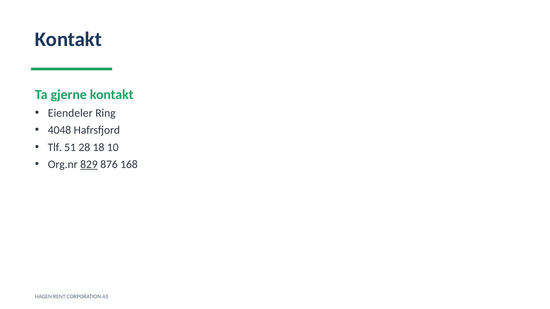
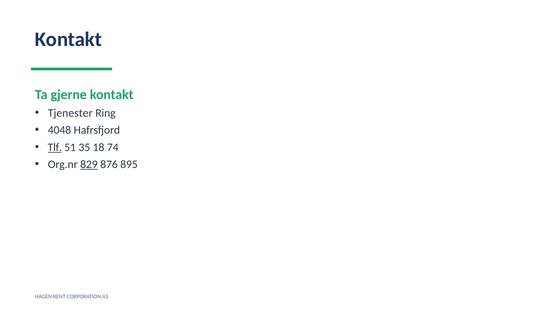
Eiendeler: Eiendeler -> Tjenester (70, 113)
Tlf underline: none -> present (55, 147)
28: 28 -> 35 (84, 147)
10: 10 -> 74 (113, 147)
168: 168 -> 895 (129, 165)
